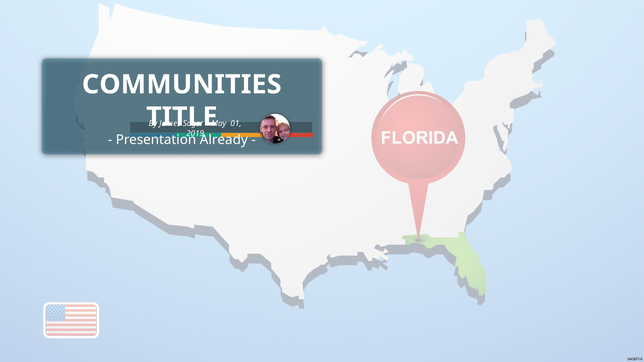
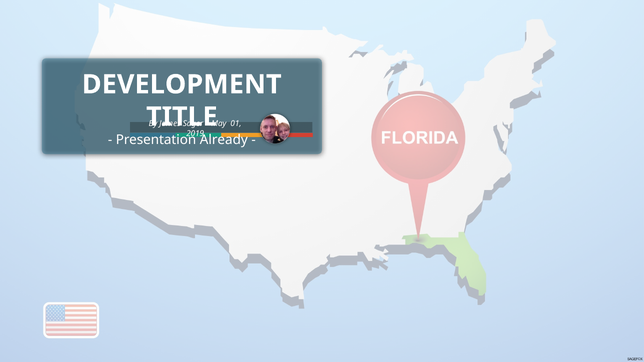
COMMUNITIES: COMMUNITIES -> DEVELOPMENT (182, 85)
